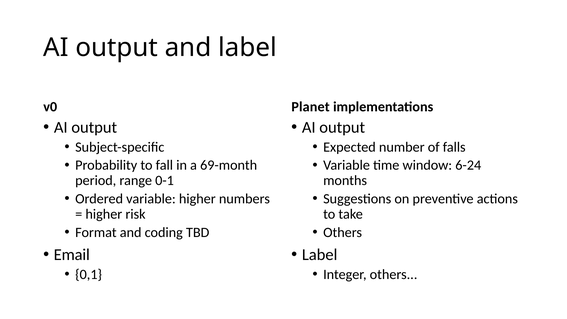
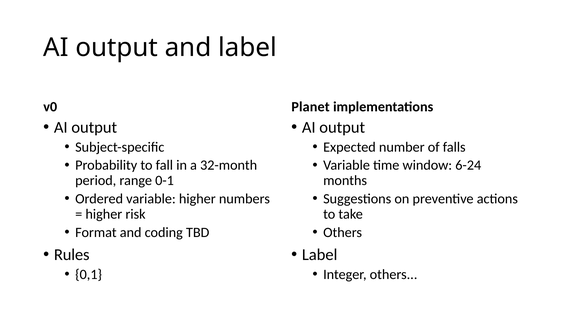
69-month: 69-month -> 32-month (229, 165)
Email: Email -> Rules (72, 255)
